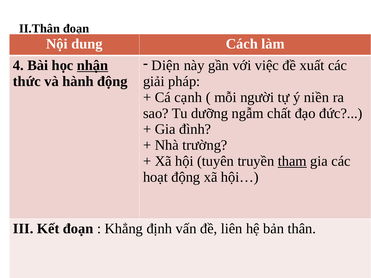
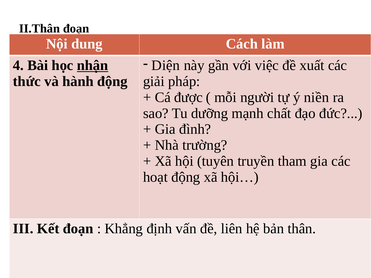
cạnh: cạnh -> được (188, 97)
ngẫm: ngẫm -> mạnh (248, 113)
tham underline: present -> none (292, 161)
